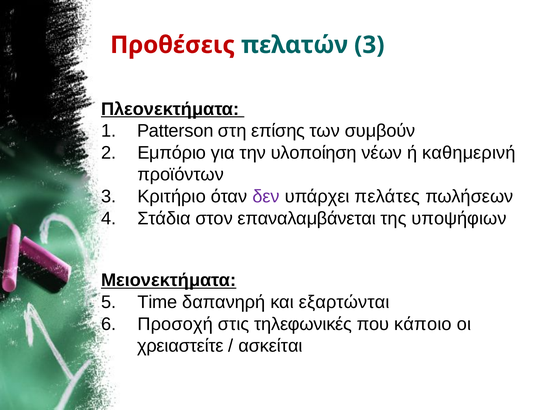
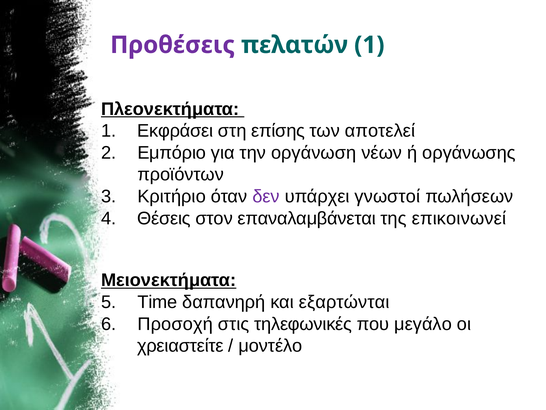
Προθέσεις colour: red -> purple (172, 45)
πελατών 3: 3 -> 1 (369, 45)
Patterson: Patterson -> Εκφράσει (175, 131)
συμβούν: συμβούν -> αποτελεί (380, 131)
υλοποίηση: υλοποίηση -> οργάνωση (314, 153)
καθημερινή: καθημερινή -> οργάνωσης (469, 153)
πελάτες: πελάτες -> γνωστοί (387, 196)
Στάδια: Στάδια -> Θέσεις (164, 218)
υποψήφιων: υποψήφιων -> επικοινωνεί (459, 218)
κάποιο: κάποιο -> μεγάλο (423, 324)
ασκείται: ασκείται -> μοντέλο (270, 345)
